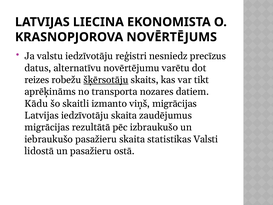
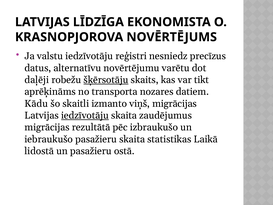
LIECINA: LIECINA -> LĪDZĪGA (98, 22)
reizes: reizes -> daļēji (37, 80)
iedzīvotāju underline: none -> present (85, 115)
Valsti: Valsti -> Laikā (206, 139)
